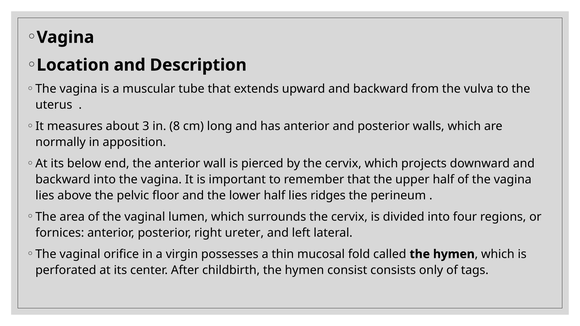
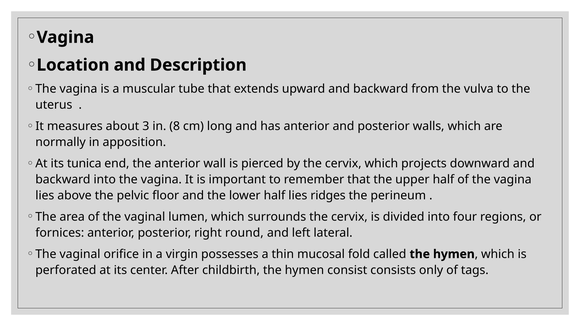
below: below -> tunica (84, 164)
ureter: ureter -> round (244, 233)
